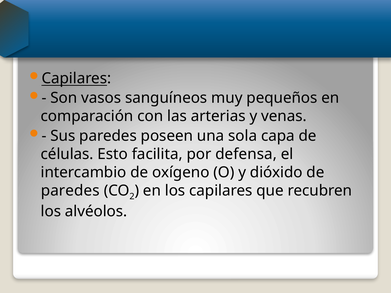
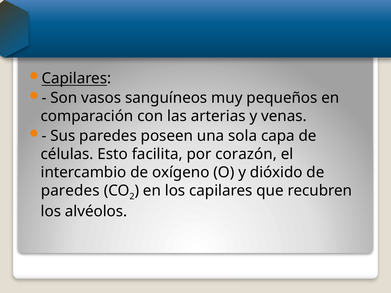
defensa: defensa -> corazón (246, 154)
